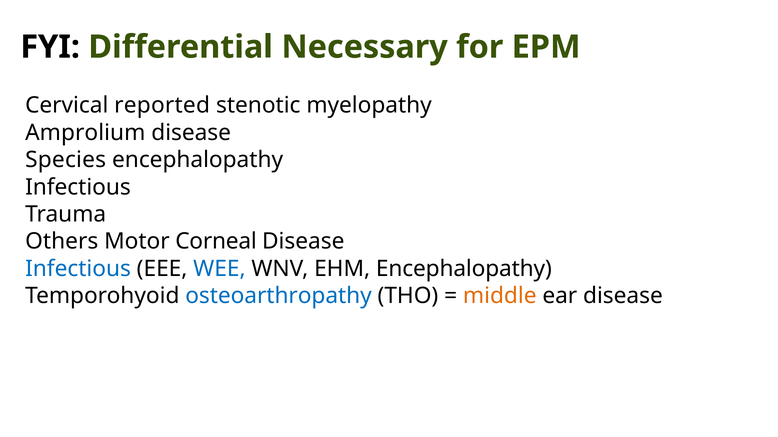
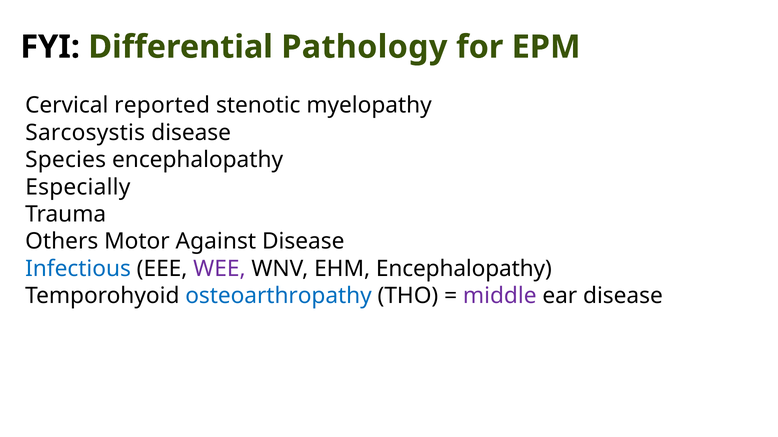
Necessary: Necessary -> Pathology (364, 47)
Amprolium: Amprolium -> Sarcosystis (85, 133)
Infectious: Infectious -> Especially (78, 187)
Corneal: Corneal -> Against (216, 242)
WEE colour: blue -> purple (219, 269)
middle colour: orange -> purple (500, 296)
